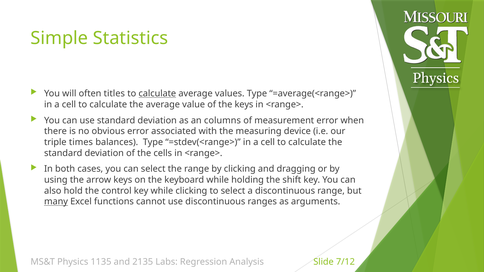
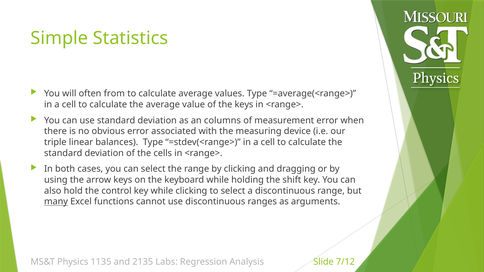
titles: titles -> from (114, 94)
calculate underline: present -> none (157, 94)
times: times -> linear (81, 142)
